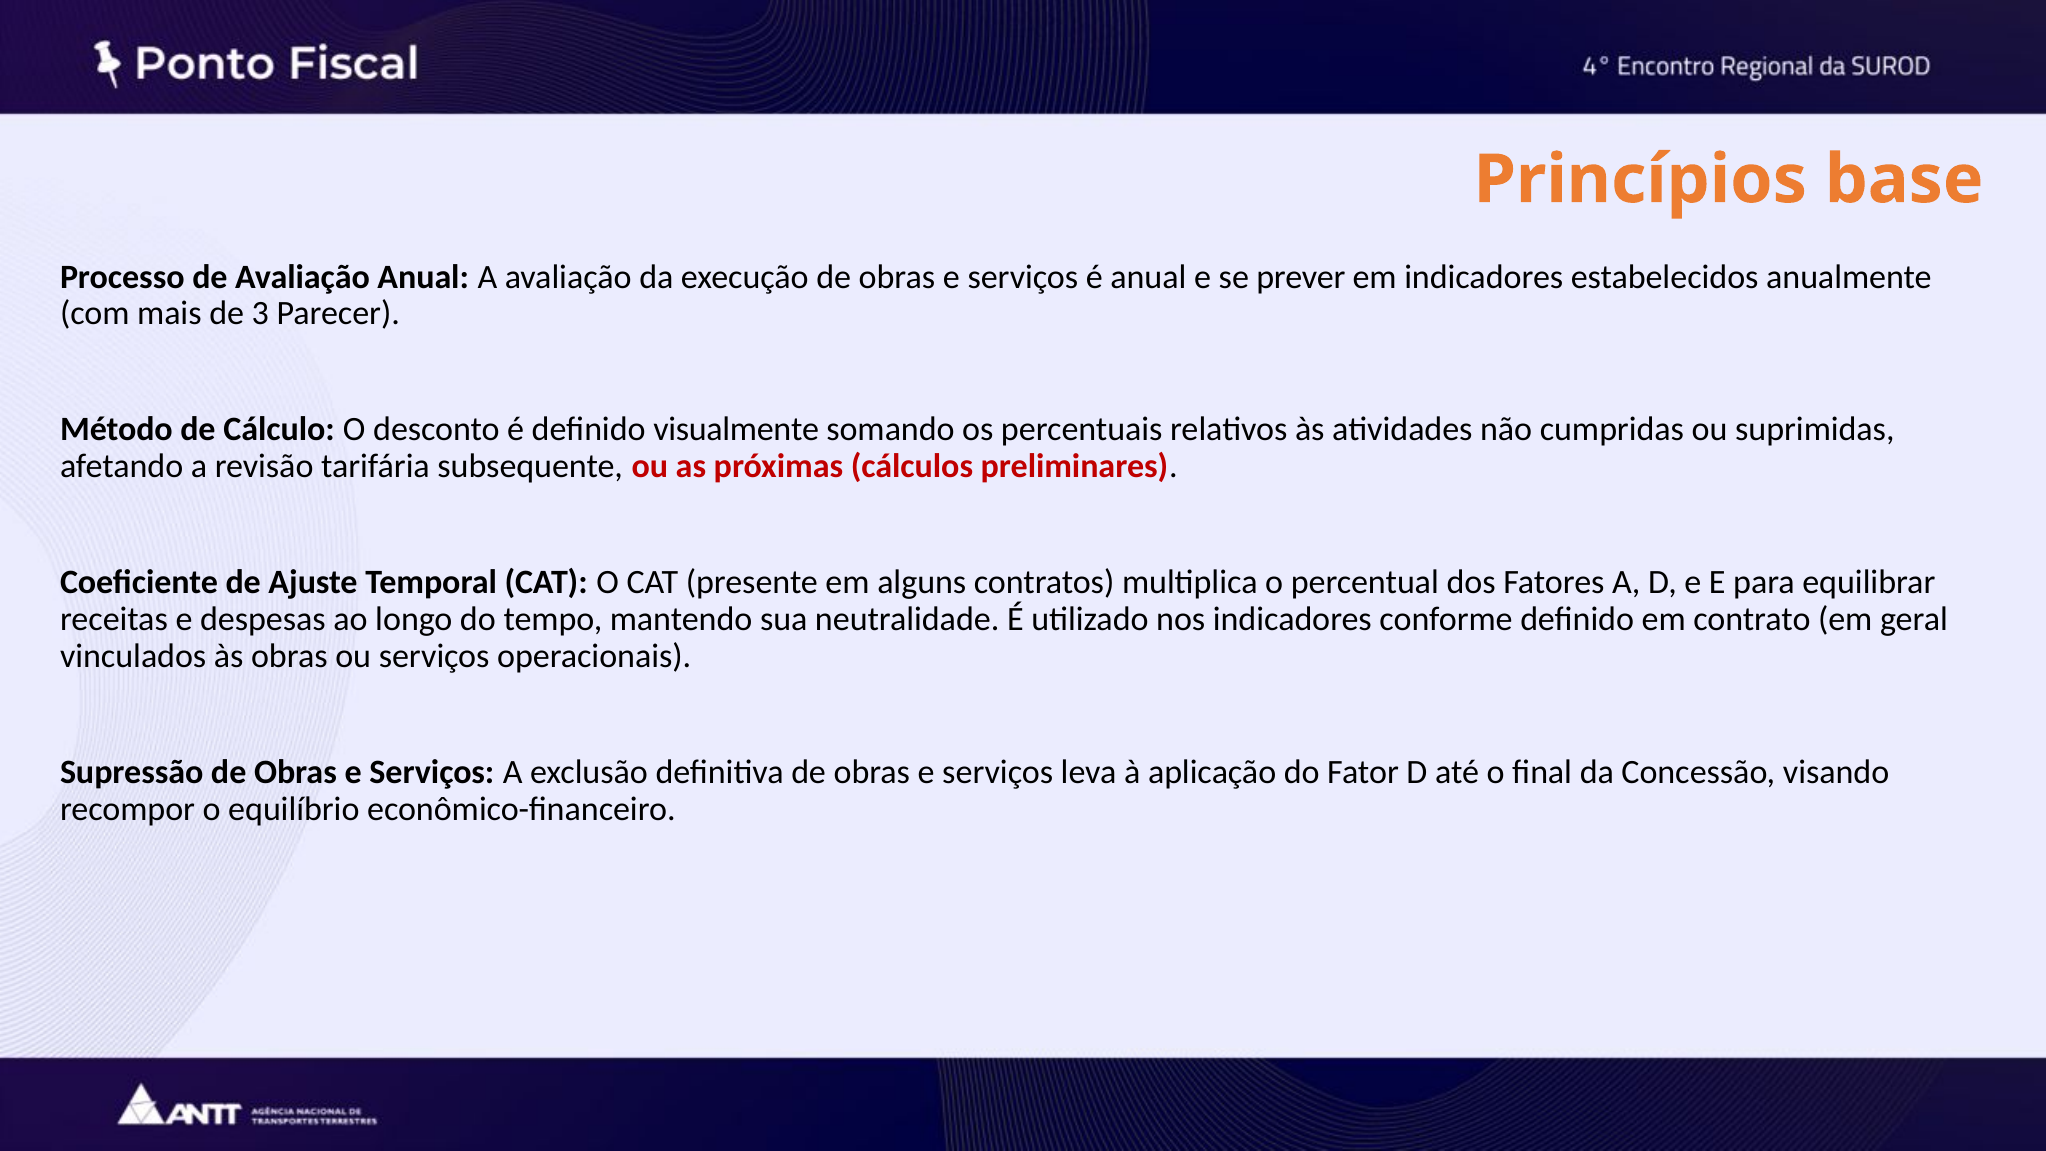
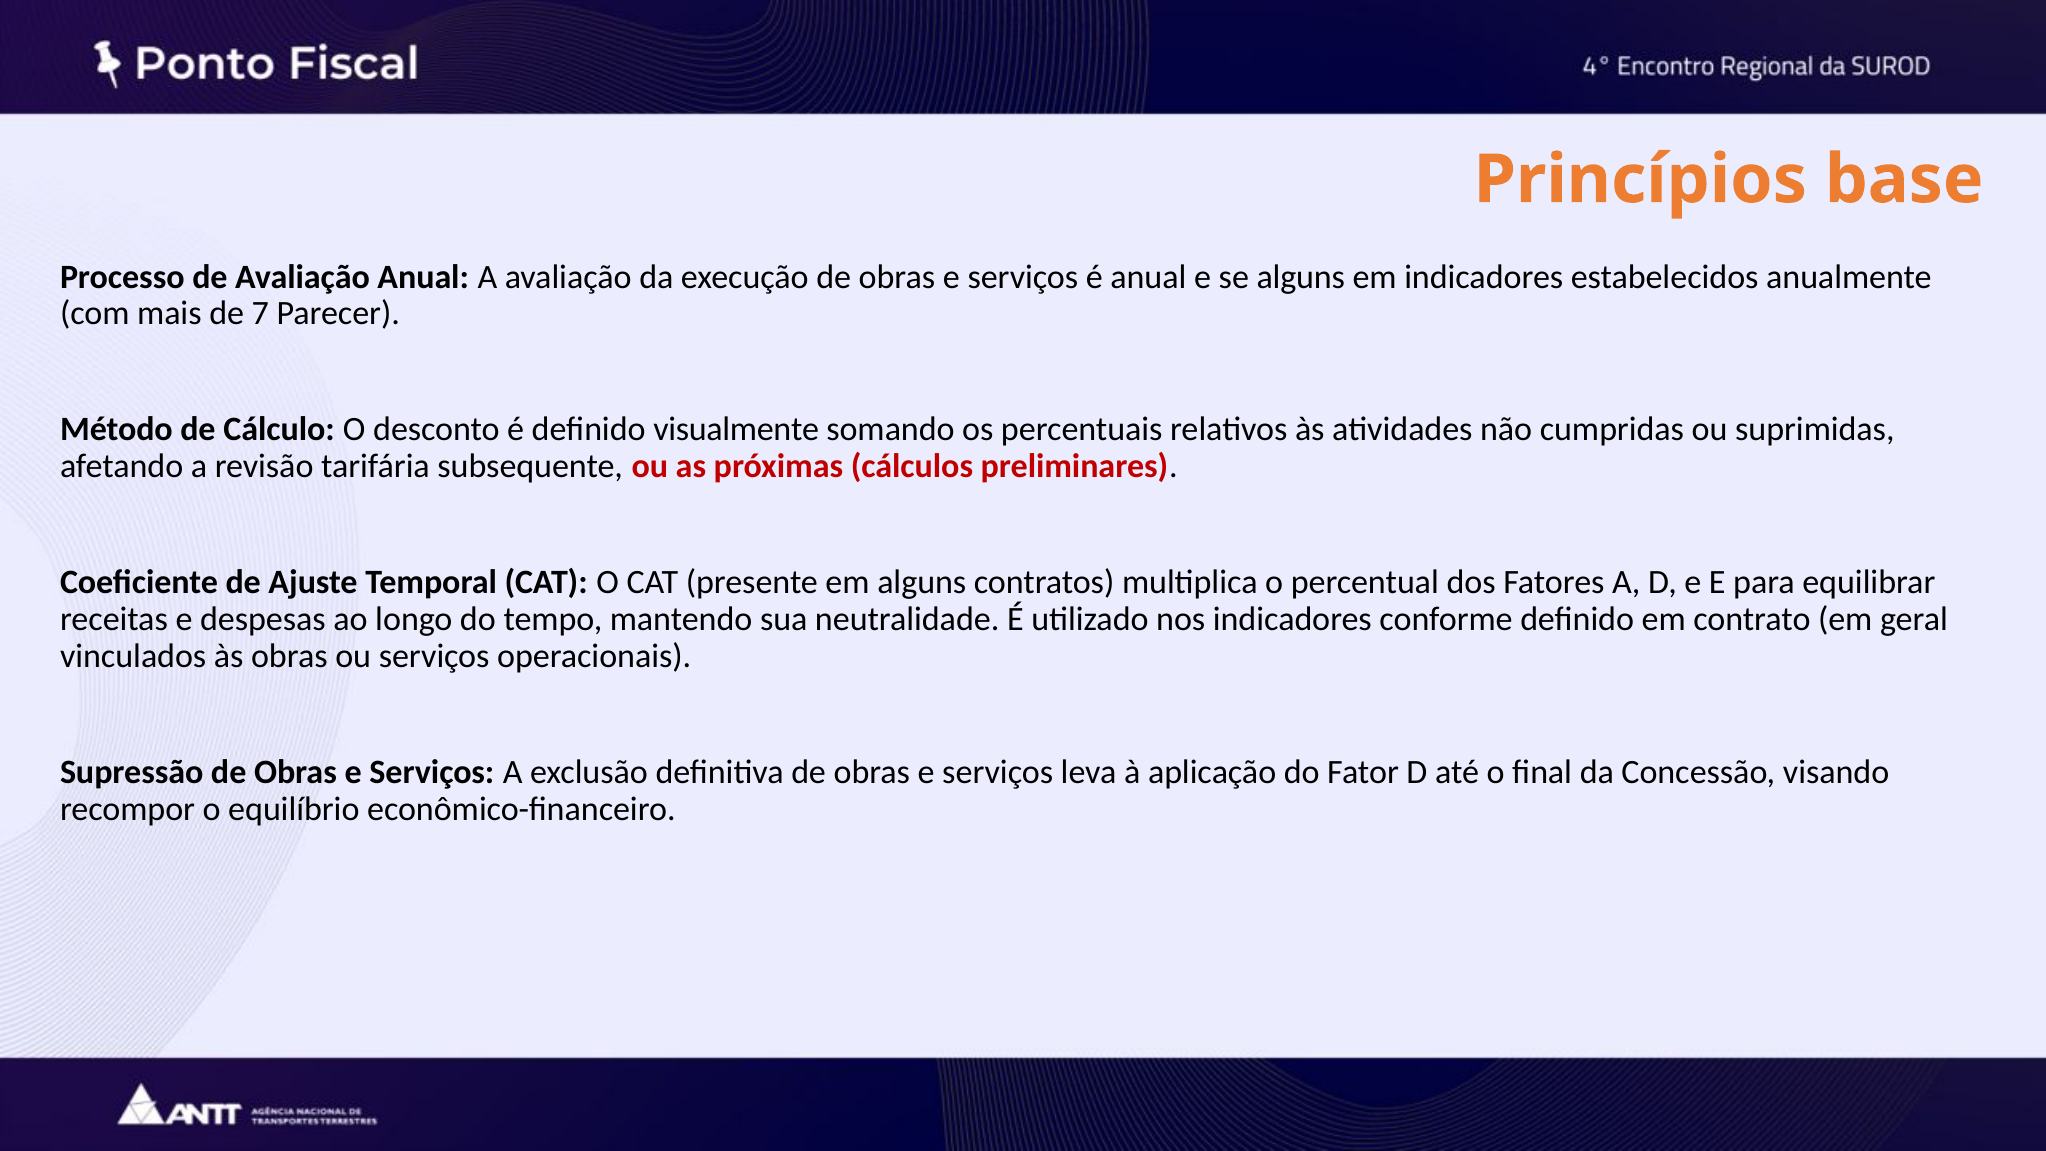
se prever: prever -> alguns (1301, 277)
3: 3 -> 7 (260, 314)
